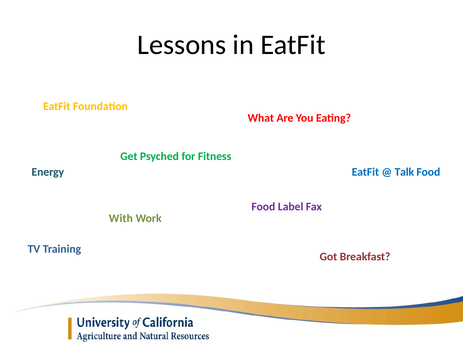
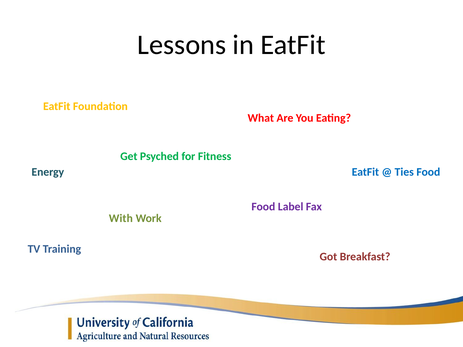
Talk: Talk -> Ties (404, 172)
